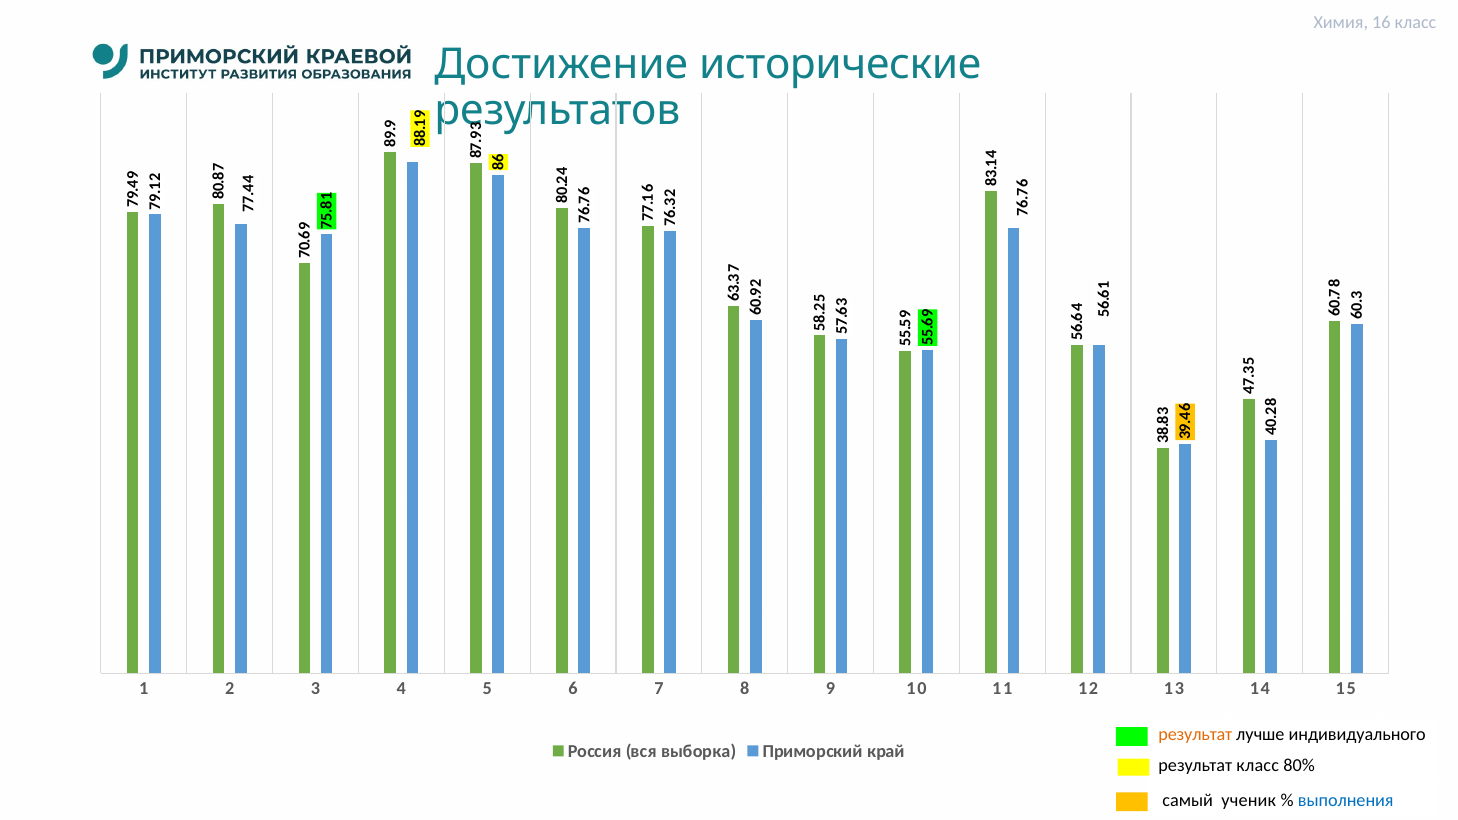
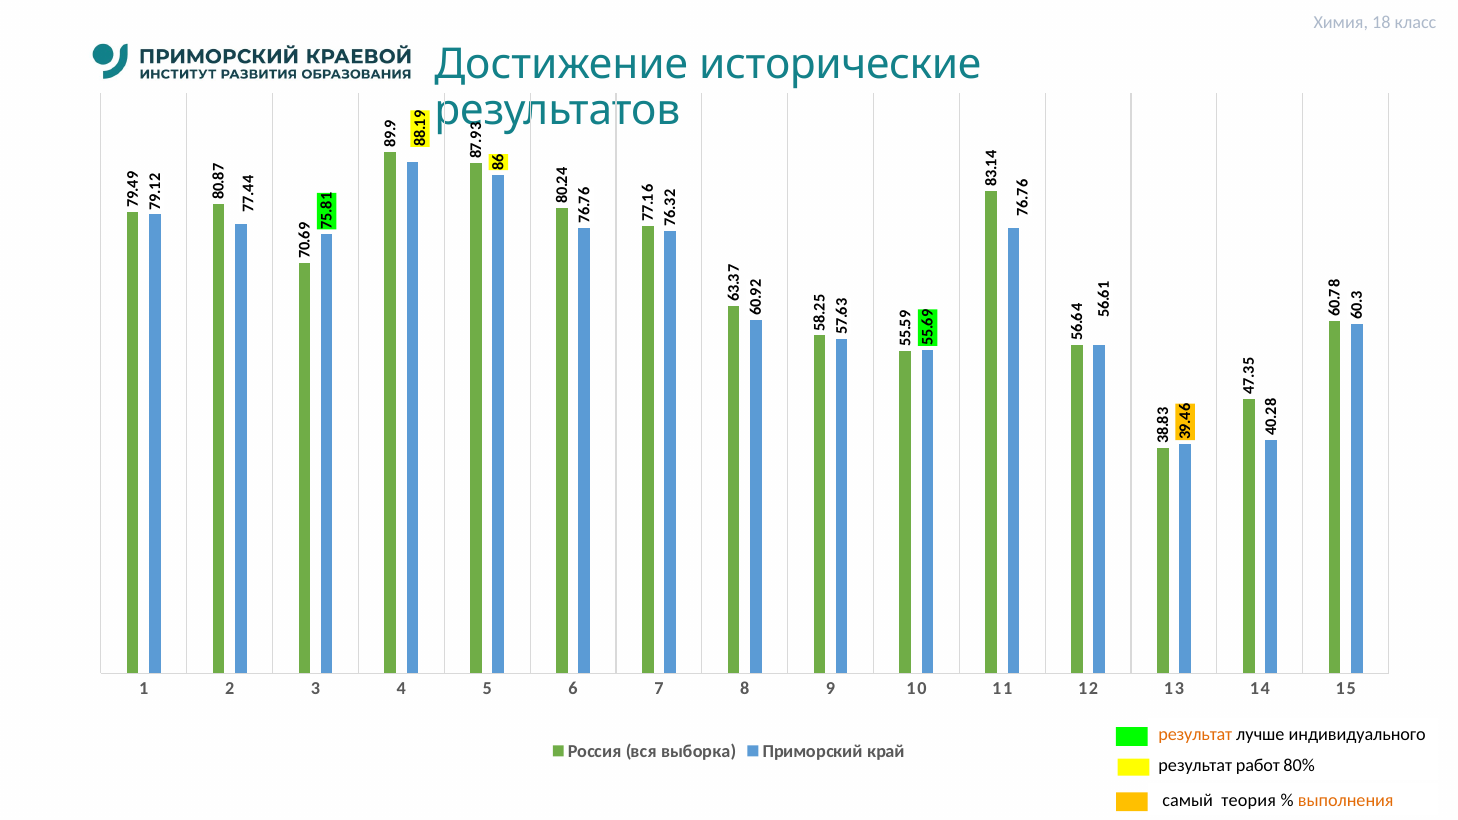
16: 16 -> 18 (1381, 22)
результат класс: класс -> работ (1258, 765)
ученик: ученик -> теория (1249, 800)
выполнения colour: blue -> orange (1346, 800)
